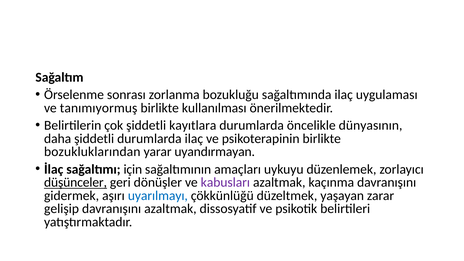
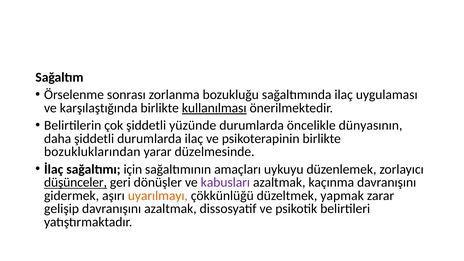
tanımıyormuş: tanımıyormuş -> karşılaştığında (99, 108)
kullanılması underline: none -> present (214, 108)
kayıtlara: kayıtlara -> yüzünde (193, 125)
uyandırmayan: uyandırmayan -> düzelmesinde (215, 152)
uyarılmayı colour: blue -> orange (158, 196)
yaşayan: yaşayan -> yapmak (342, 196)
